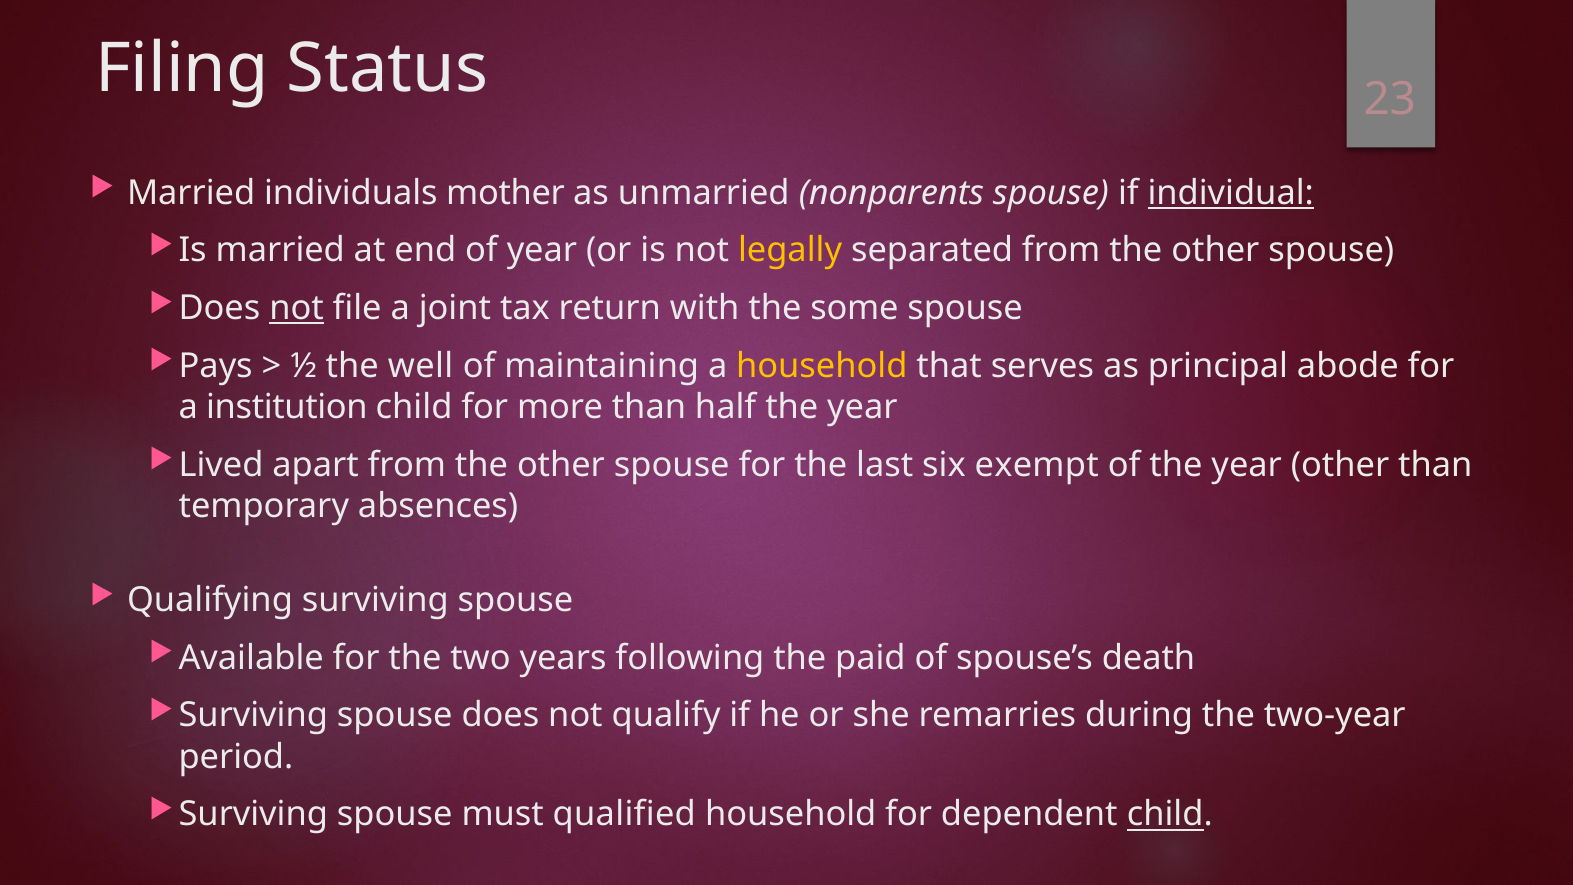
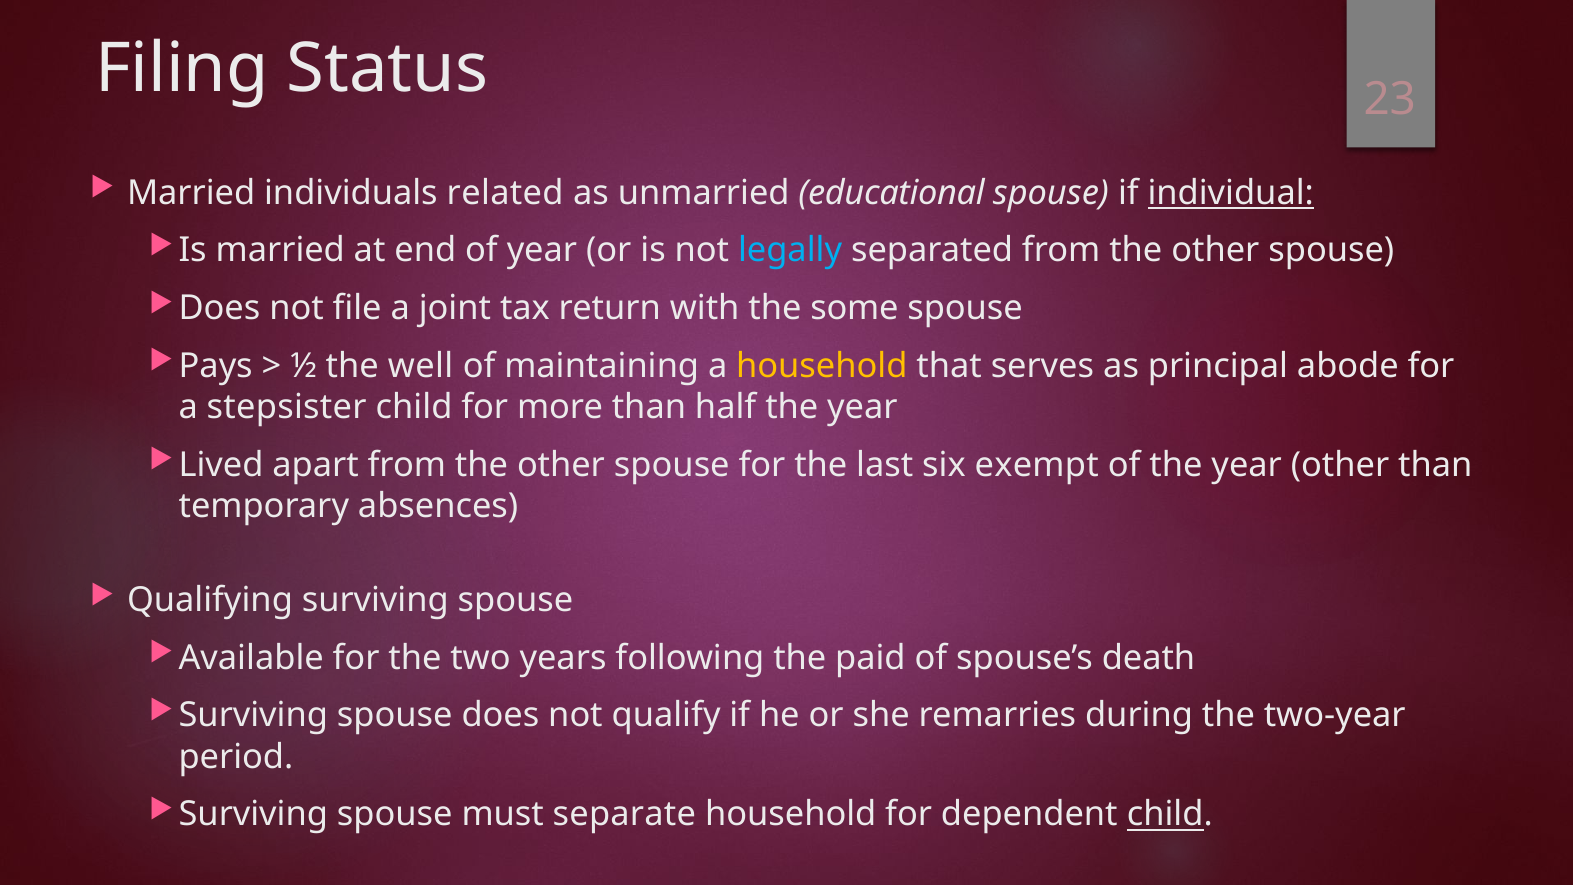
mother: mother -> related (505, 193)
nonparents: nonparents -> educational (892, 193)
legally colour: yellow -> light blue (790, 250)
not underline: present -> none (297, 308)
institution: institution -> stepsister (287, 407)
qualified: qualified -> separate (624, 814)
